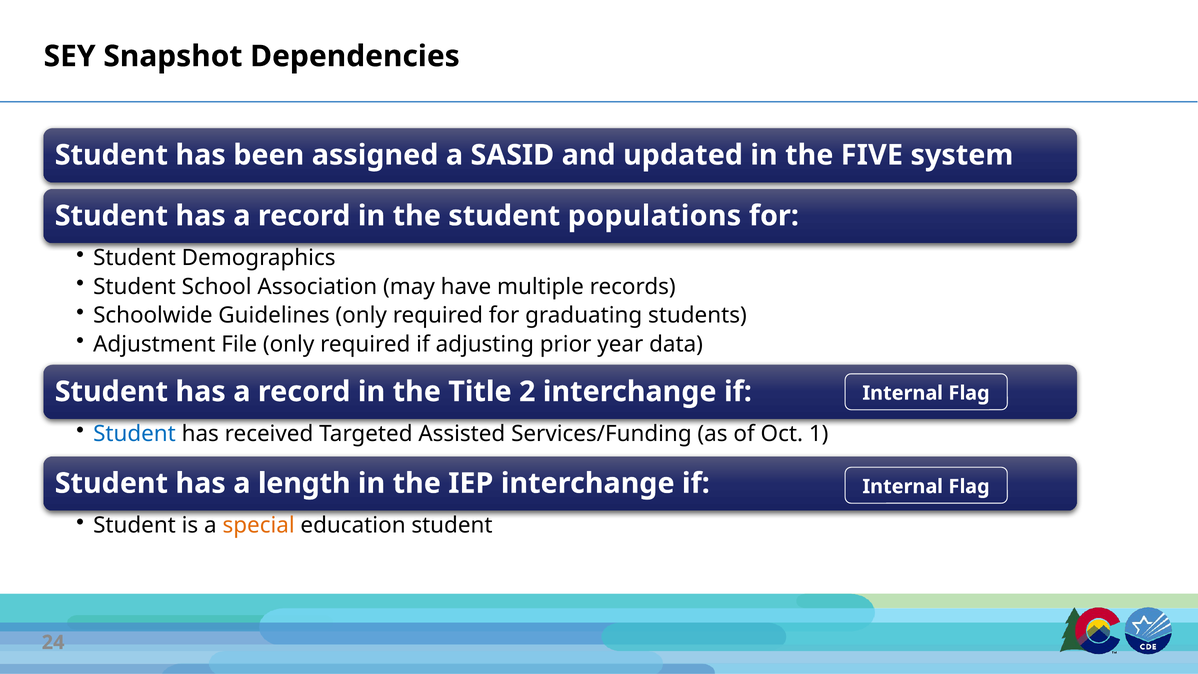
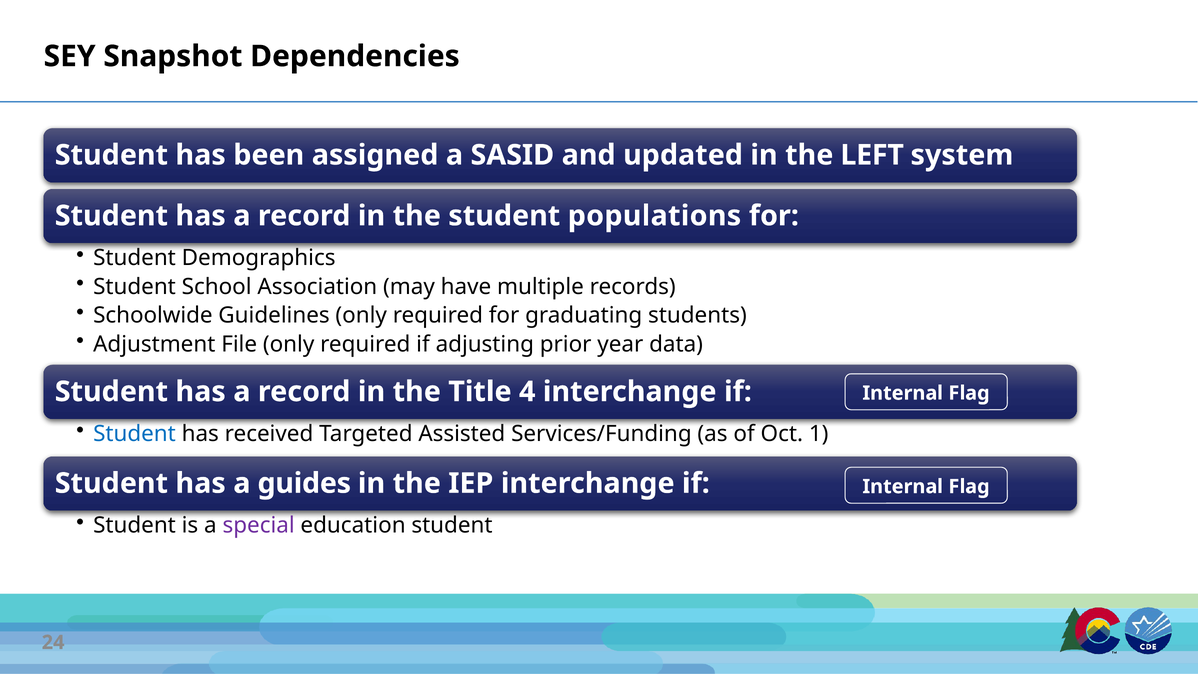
FIVE: FIVE -> LEFT (872, 155)
2: 2 -> 4 (527, 392)
length: length -> guides (304, 483)
special colour: orange -> purple (259, 525)
